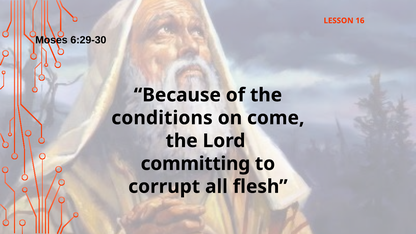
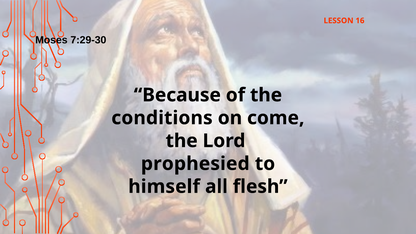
6:29-30: 6:29-30 -> 7:29-30 (88, 40)
committing: committing -> prophesied (195, 164)
corrupt: corrupt -> himself (164, 187)
